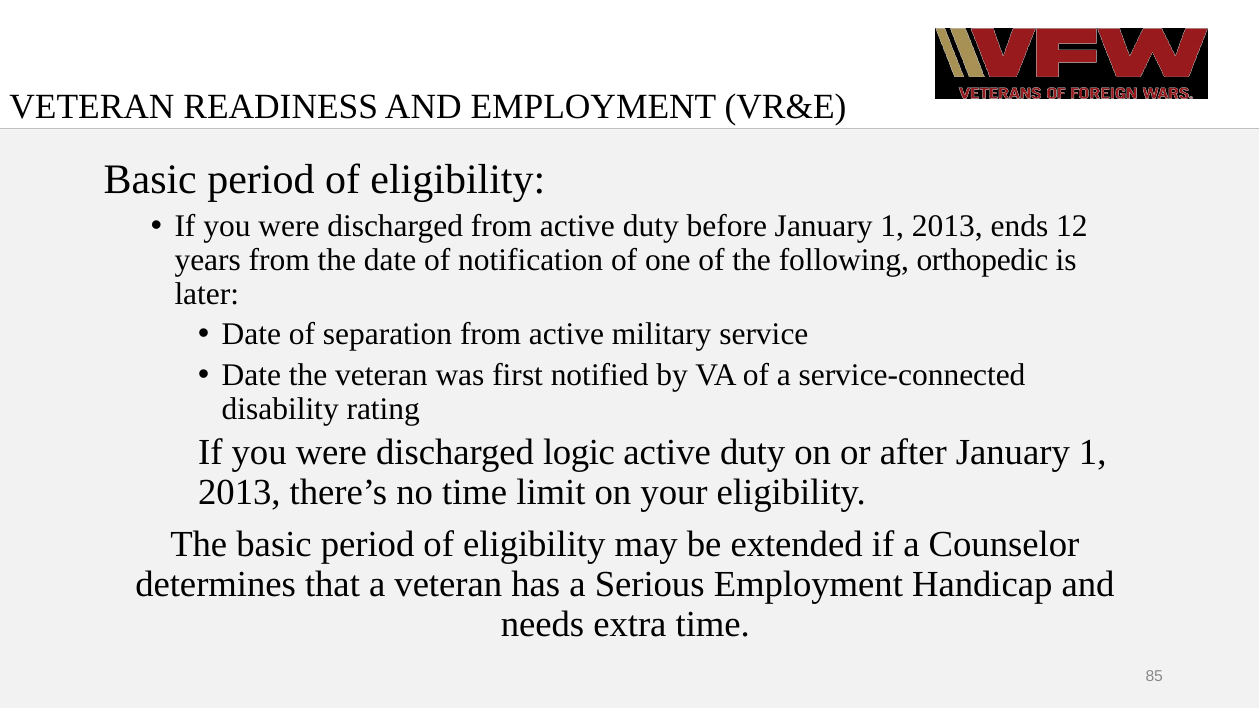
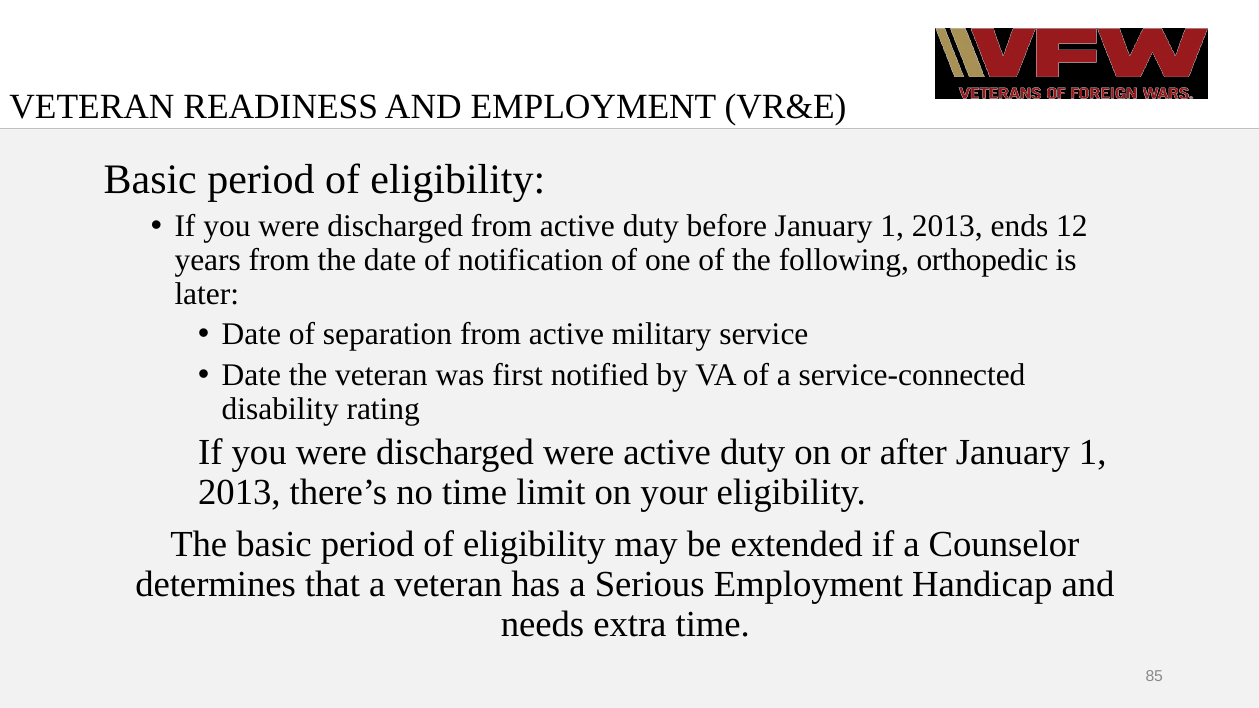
discharged logic: logic -> were (579, 452)
